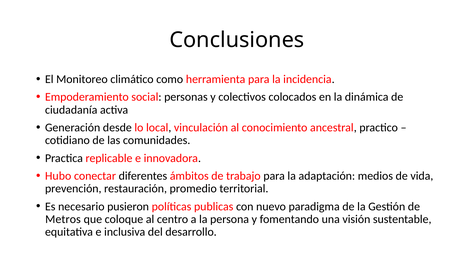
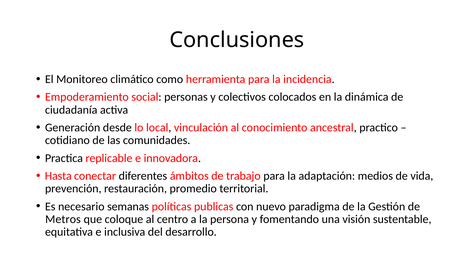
Hubo: Hubo -> Hasta (58, 176)
pusieron: pusieron -> semanas (128, 206)
